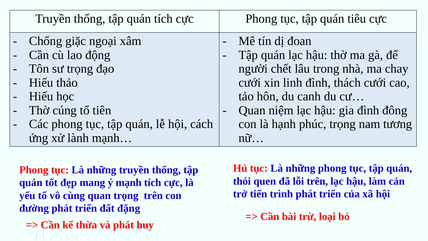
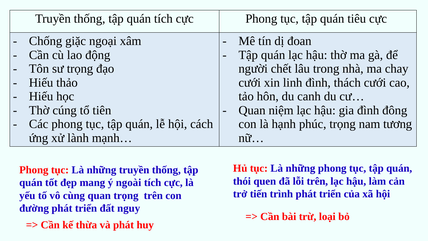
mạnh: mạnh -> ngoài (129, 182)
đặng: đặng -> nguy (129, 208)
